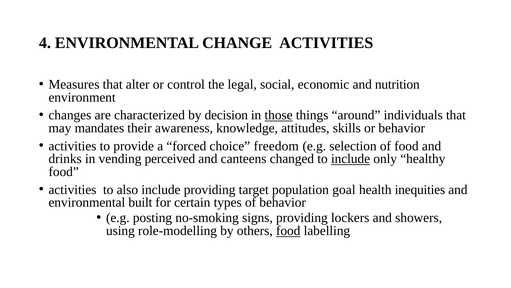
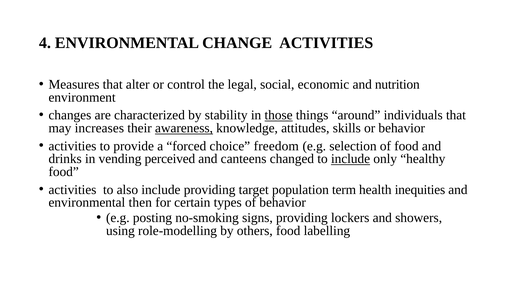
decision: decision -> stability (226, 115)
mandates: mandates -> increases (99, 128)
awareness underline: none -> present (184, 128)
goal: goal -> term (344, 189)
built: built -> then (140, 202)
food underline: present -> none (288, 230)
